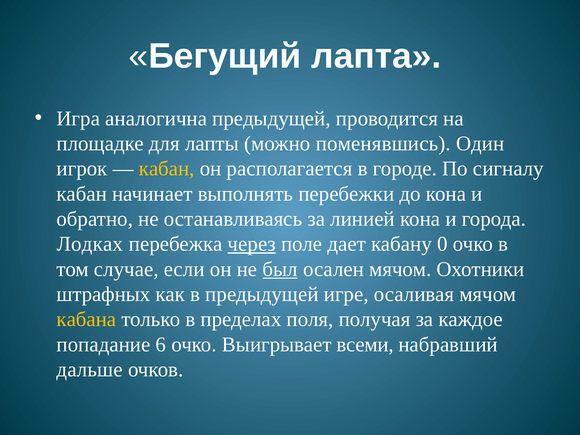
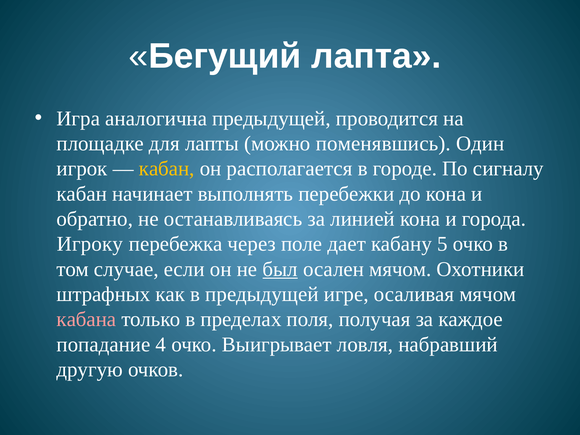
Лодках: Лодках -> Игроку (90, 244)
через underline: present -> none (252, 244)
0: 0 -> 5 (442, 244)
кабана colour: yellow -> pink (86, 319)
6: 6 -> 4 (161, 344)
всеми: всеми -> ловля (365, 344)
дальше: дальше -> другую (90, 370)
